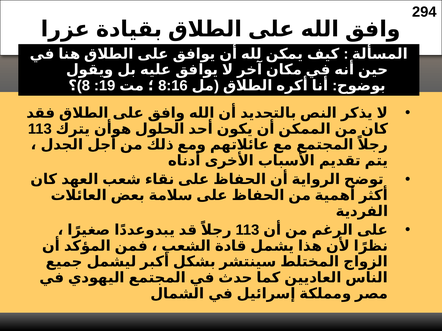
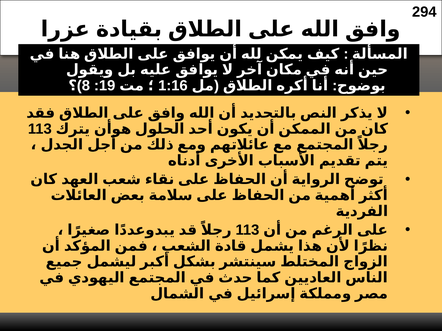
8:16: 8:16 -> 1:16 (173, 86)
